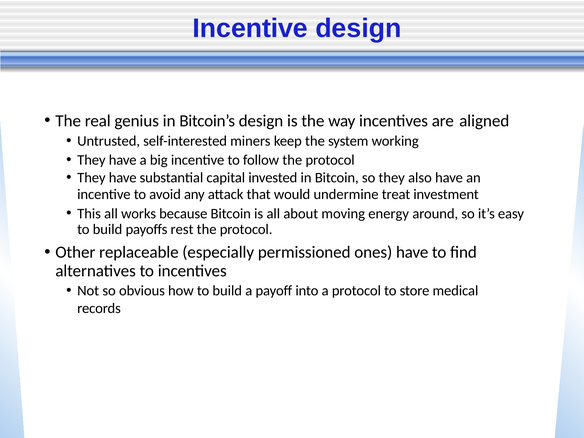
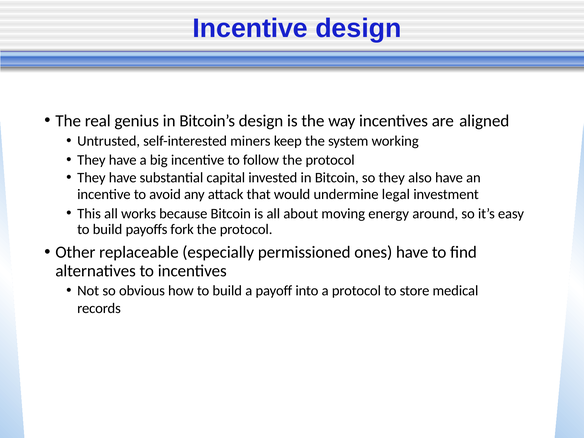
treat: treat -> legal (396, 194)
rest: rest -> fork (182, 229)
